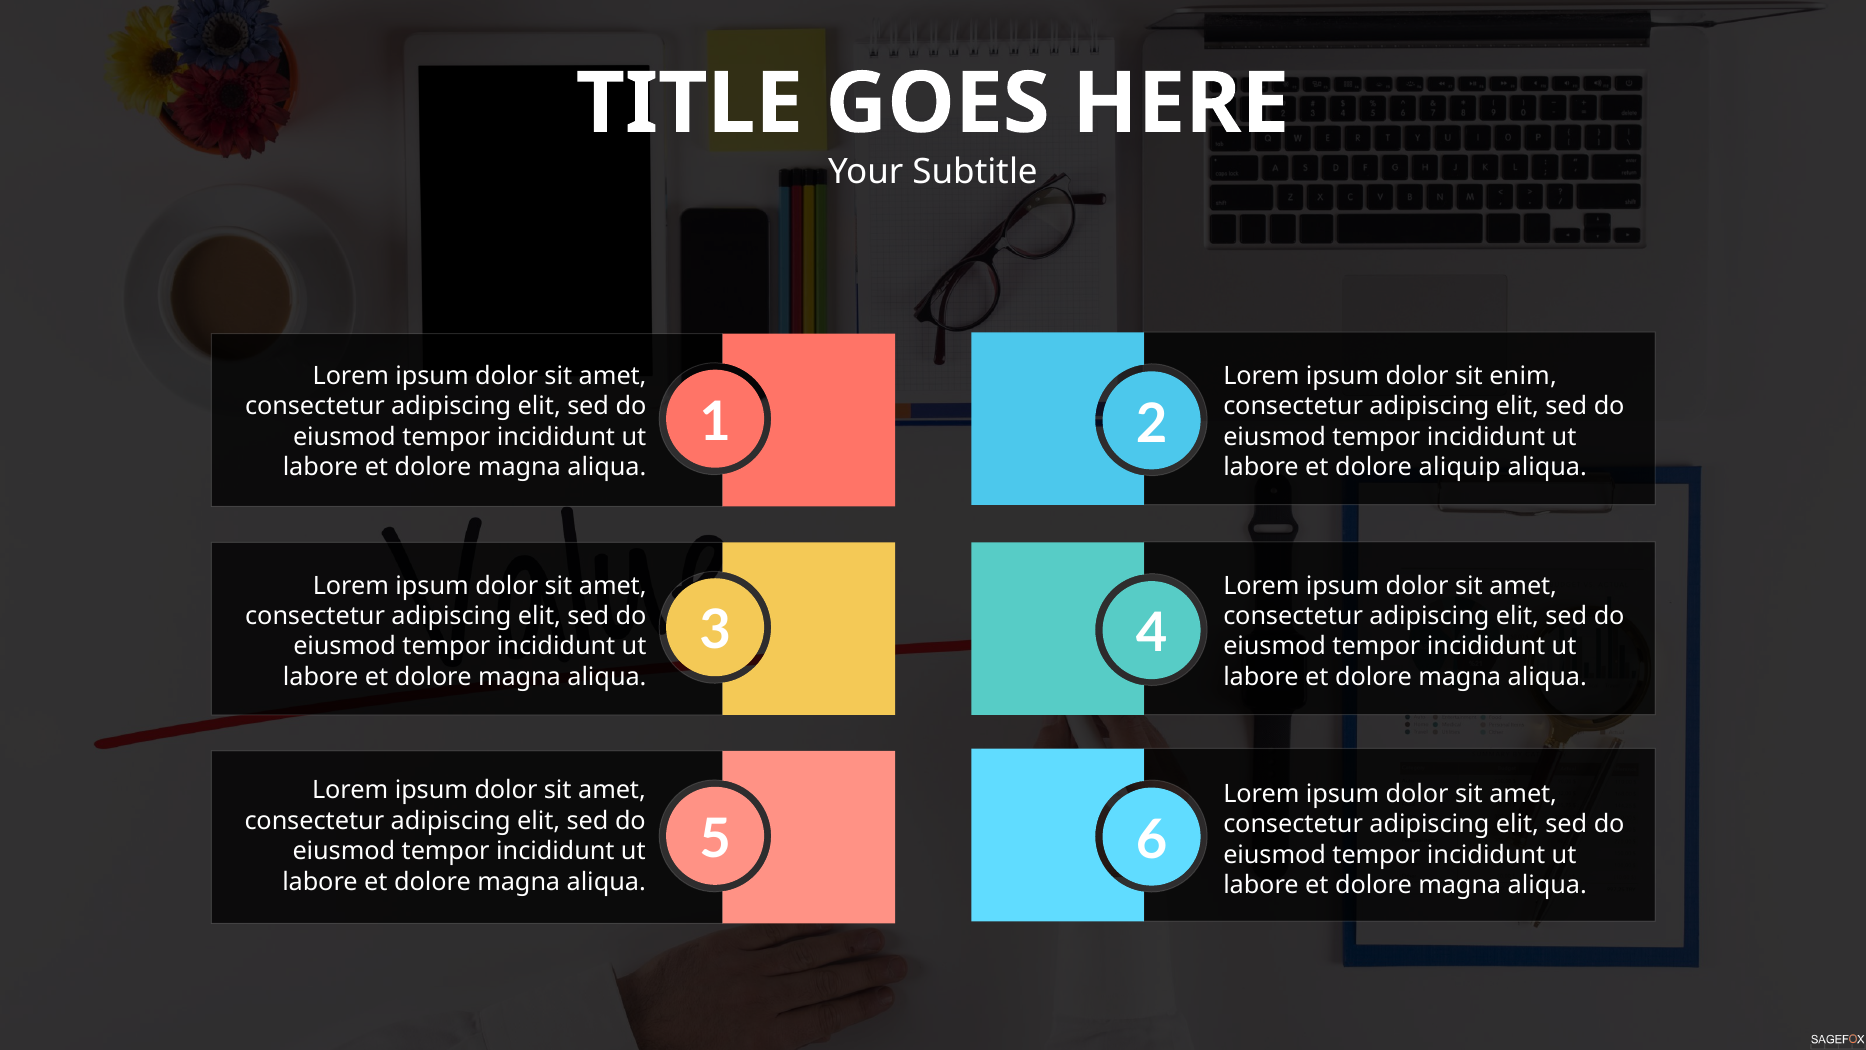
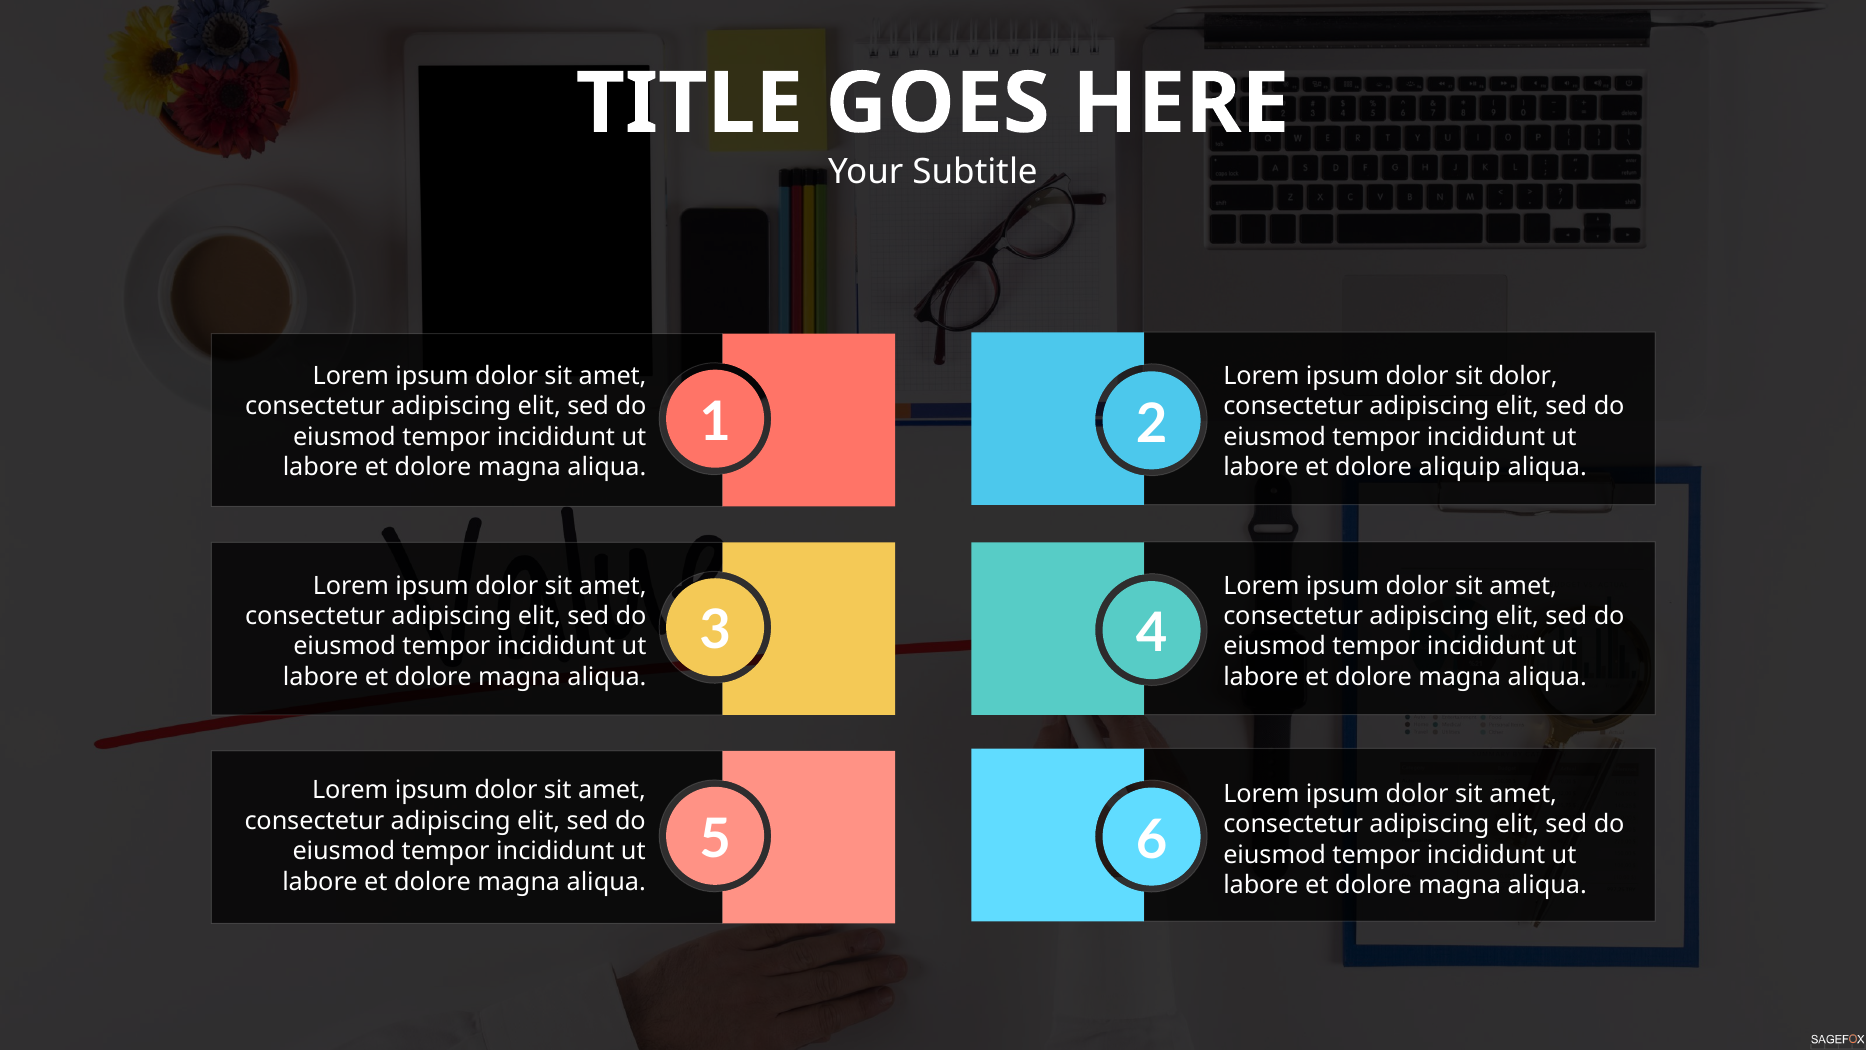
sit enim: enim -> dolor (1523, 376)
